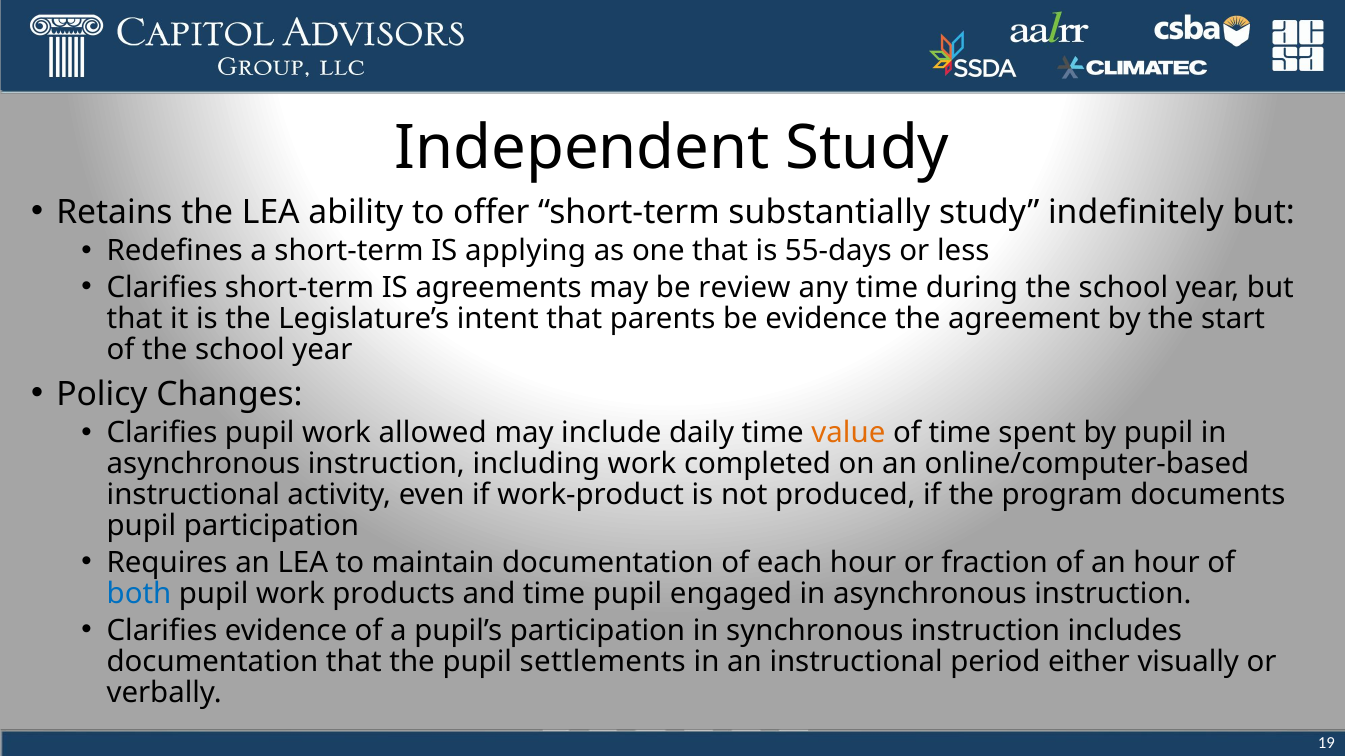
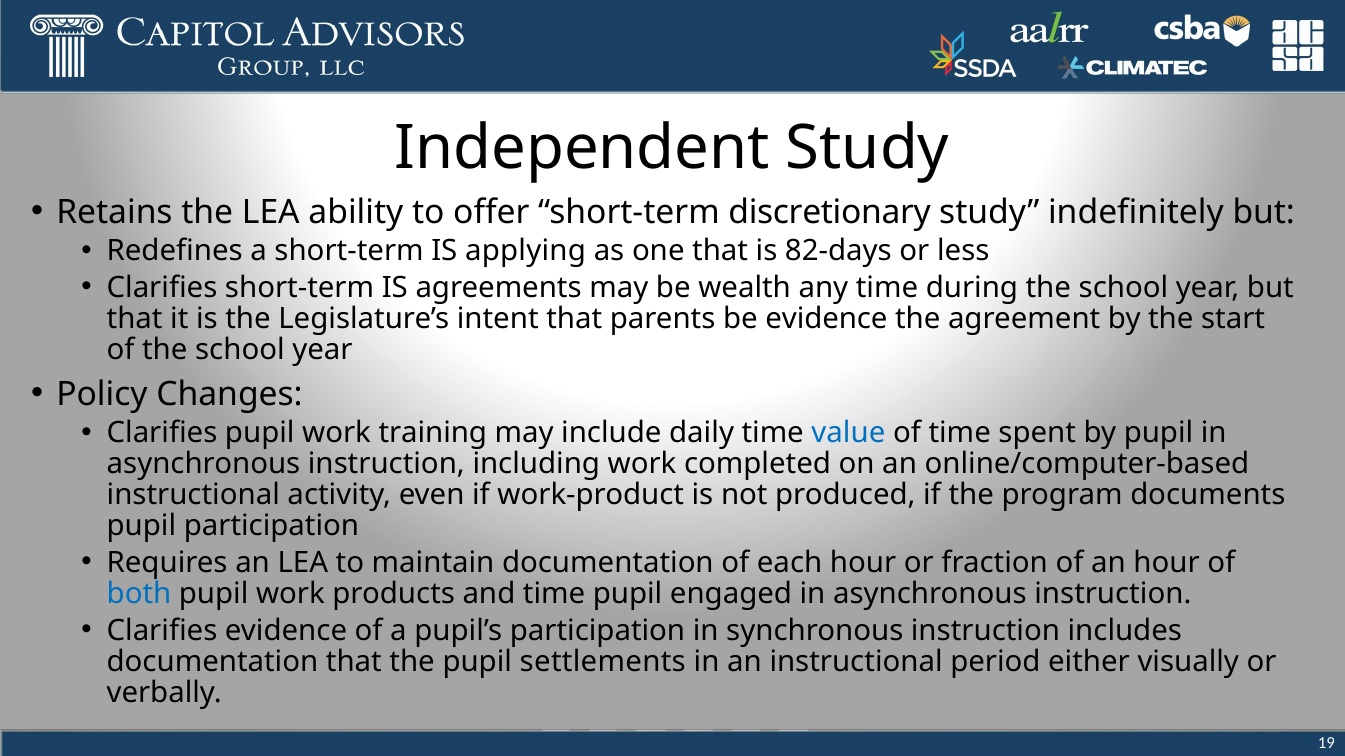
substantially: substantially -> discretionary (830, 213)
55-days: 55-days -> 82-days (838, 251)
review: review -> wealth (745, 288)
allowed: allowed -> training (433, 433)
value colour: orange -> blue (848, 433)
